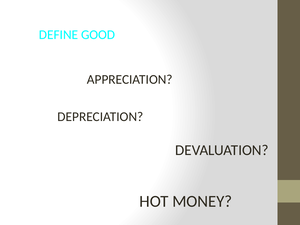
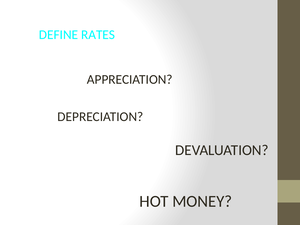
GOOD: GOOD -> RATES (98, 35)
